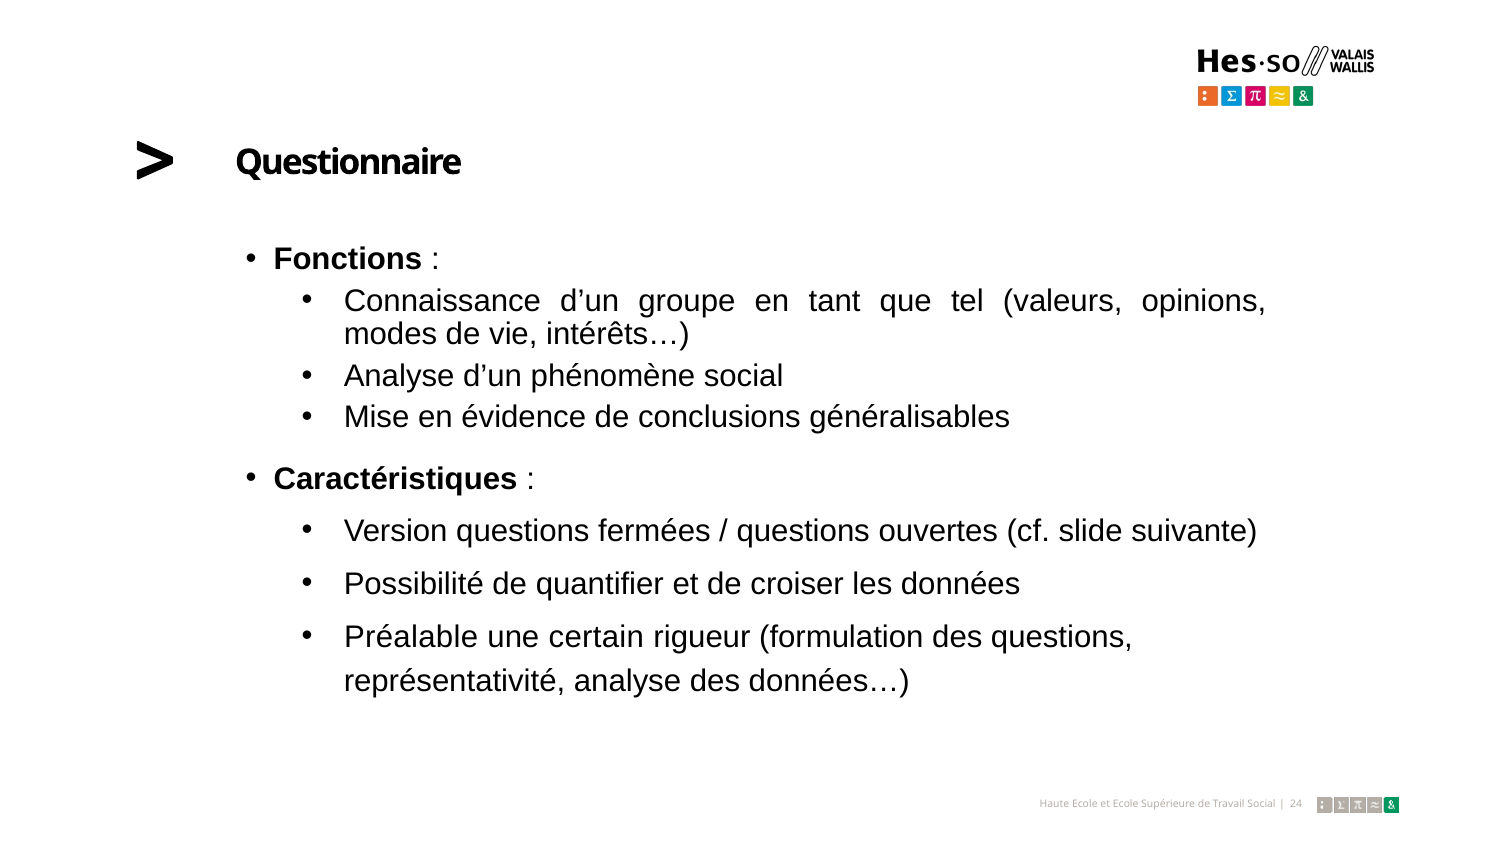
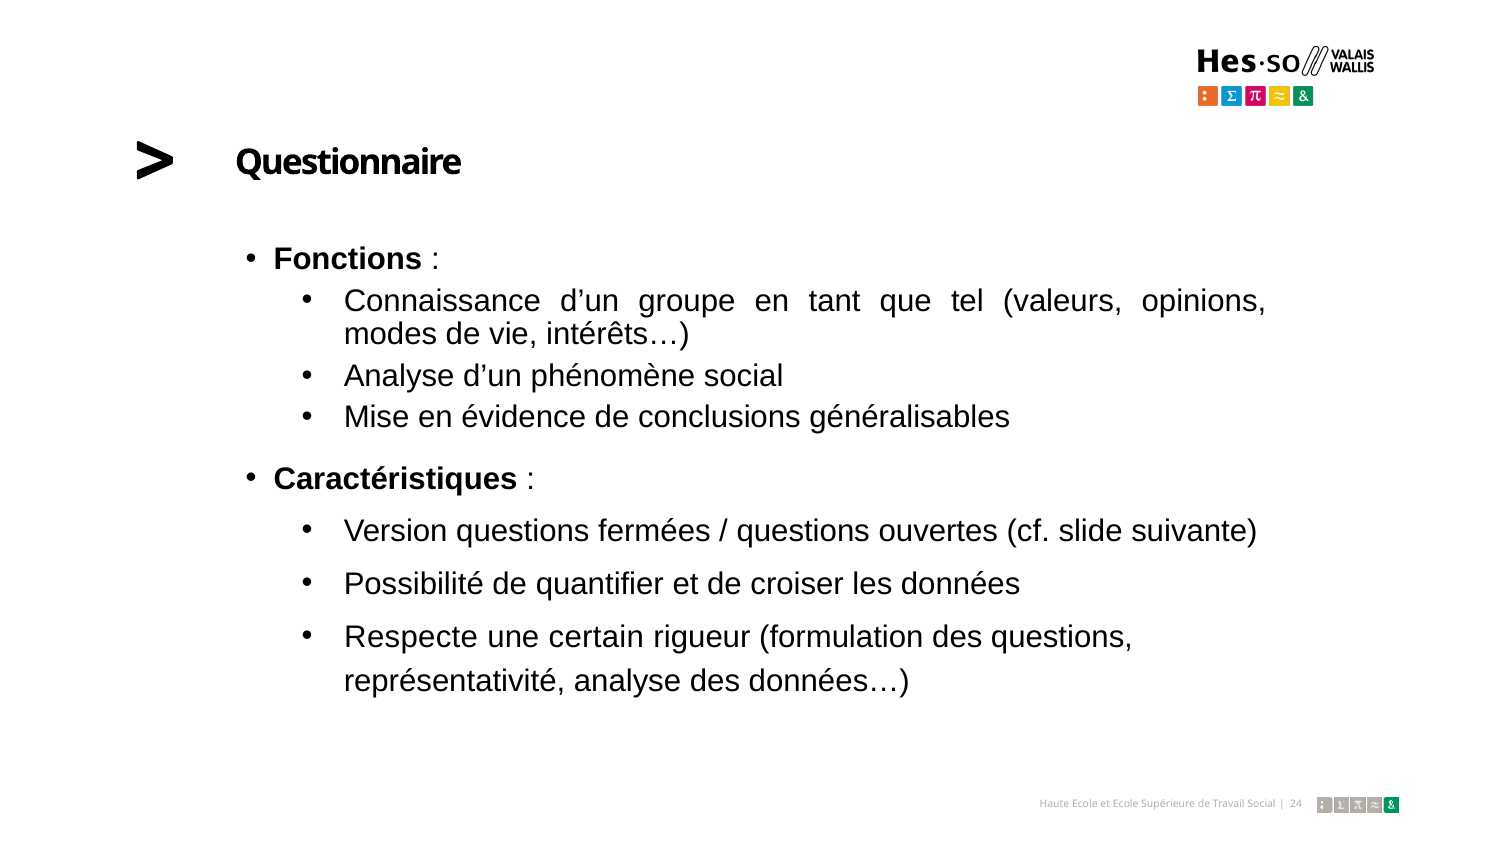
Préalable: Préalable -> Respecte (411, 637)
